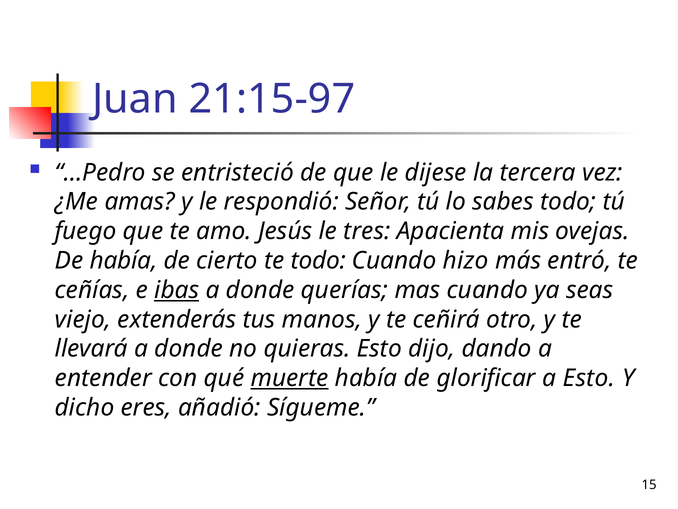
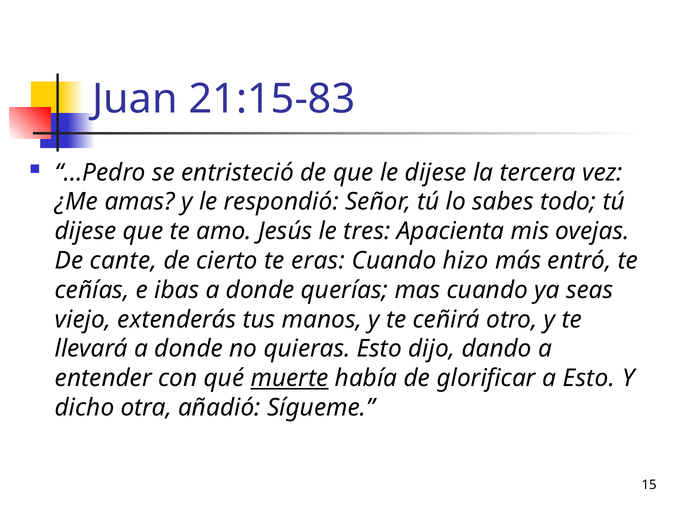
21:15-97: 21:15-97 -> 21:15-83 (272, 99)
fuego: fuego -> dijese (86, 231)
De había: había -> cante (123, 260)
te todo: todo -> eras (318, 260)
ibas underline: present -> none (177, 290)
eres: eres -> otra (146, 407)
